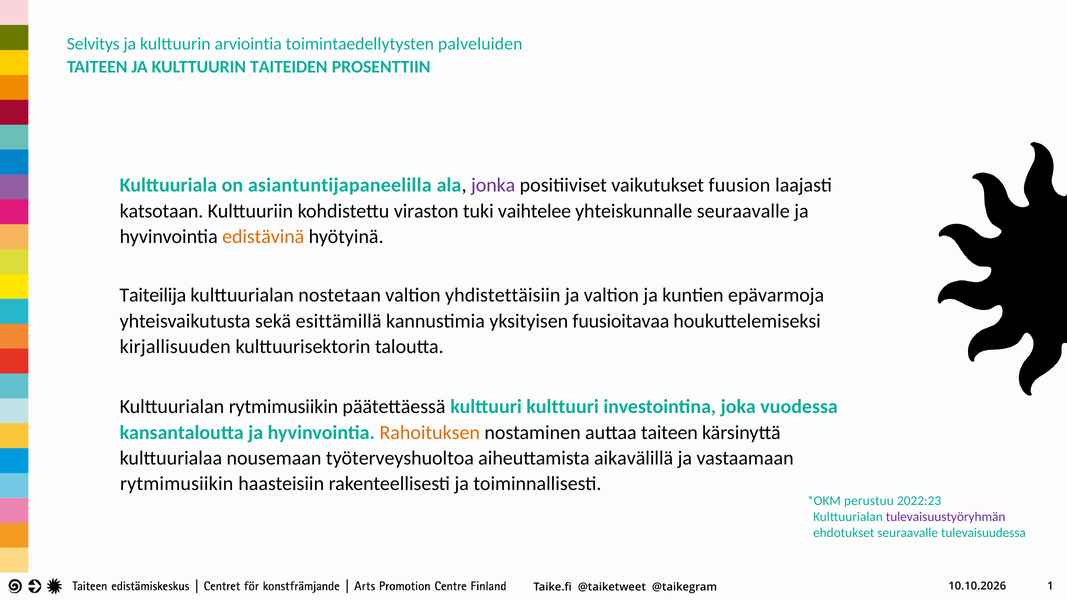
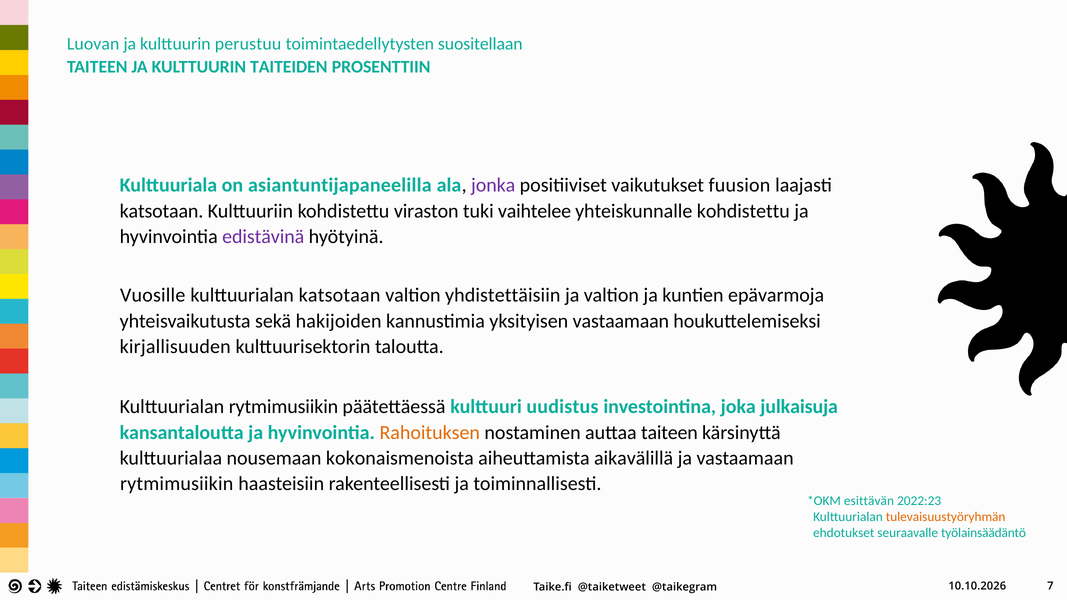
Selvitys: Selvitys -> Luovan (93, 44)
arviointia: arviointia -> perustuu (248, 44)
palveluiden: palveluiden -> suositellaan (480, 44)
yhteiskunnalle seuraavalle: seuraavalle -> kohdistettu (743, 211)
edistävinä colour: orange -> purple (263, 237)
Taiteilija: Taiteilija -> Vuosille (153, 295)
kulttuurialan nostetaan: nostetaan -> katsotaan (340, 295)
esittämillä: esittämillä -> hakijoiden (339, 321)
yksityisen fuusioitavaa: fuusioitavaa -> vastaamaan (621, 321)
kulttuuri kulttuuri: kulttuuri -> uudistus (562, 407)
vuodessa: vuodessa -> julkaisuja (799, 407)
työterveyshuoltoa: työterveyshuoltoa -> kokonaismenoista (400, 458)
perustuu: perustuu -> esittävän (869, 501)
tulevaisuustyöryhmän colour: purple -> orange (946, 517)
tulevaisuudessa: tulevaisuudessa -> työlainsäädäntö (983, 533)
1: 1 -> 7 (1050, 586)
